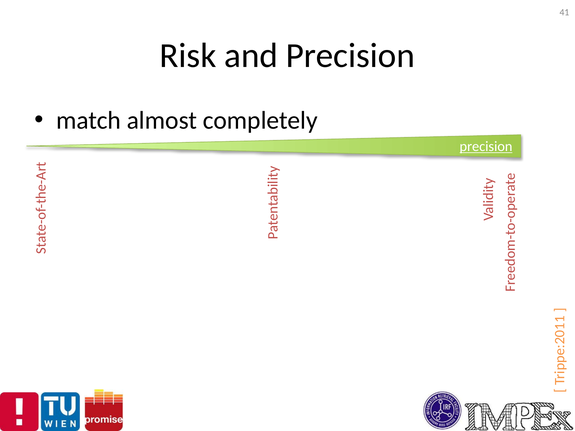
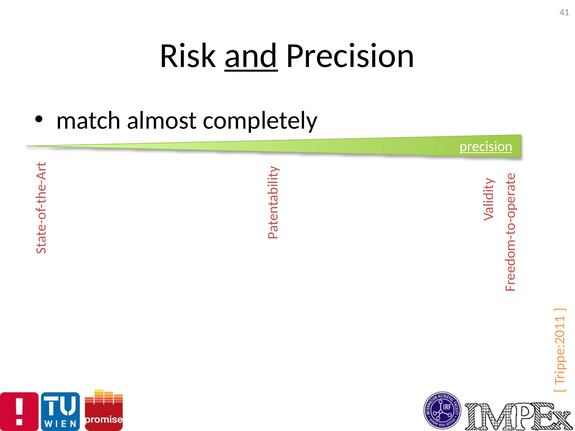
and underline: none -> present (251, 56)
